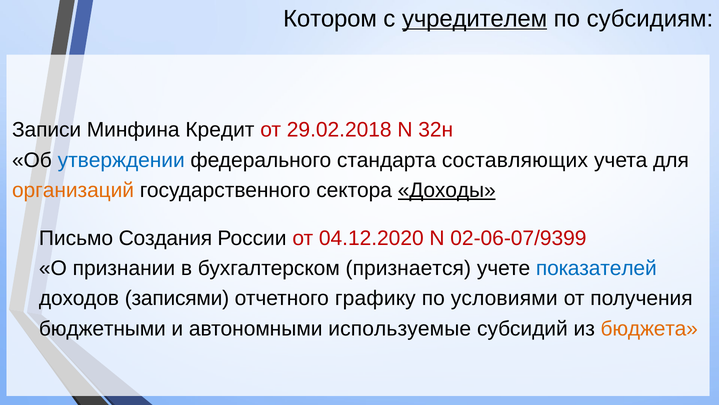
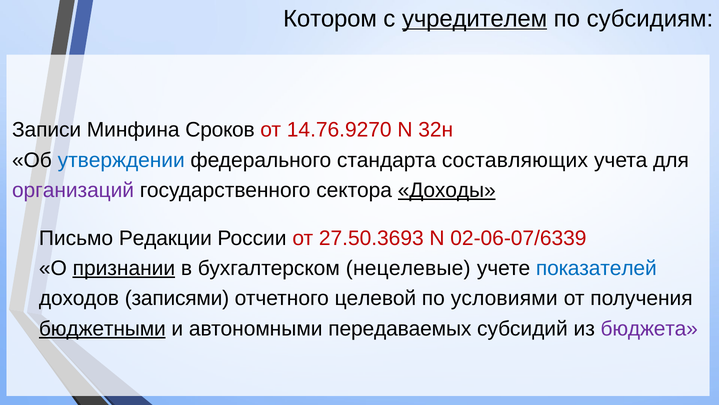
Кредит: Кредит -> Сроков (220, 130)
29.02.2018: 29.02.2018 -> 14.76.9270 (339, 130)
организаций colour: orange -> purple (73, 190)
Создания: Создания -> Редакции (165, 238)
04.12.2020: 04.12.2020 -> 27.50.3693 (371, 238)
02-06-07/9399: 02-06-07/9399 -> 02-06-07/6339 (518, 238)
признании underline: none -> present (124, 268)
признается: признается -> нецелевые (408, 268)
графику: графику -> целевой (375, 298)
бюджетными underline: none -> present (102, 328)
используемые: используемые -> передаваемых (400, 328)
бюджета colour: orange -> purple (649, 328)
